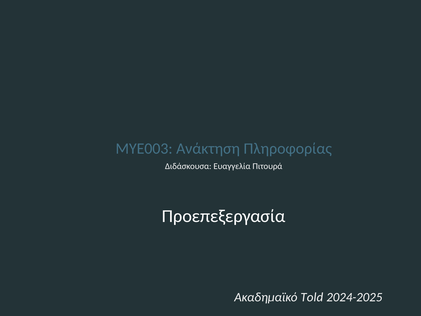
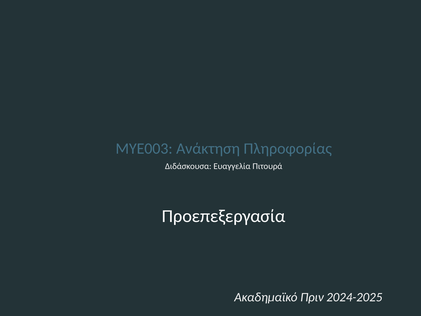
Told: Told -> Πριν (312, 297)
